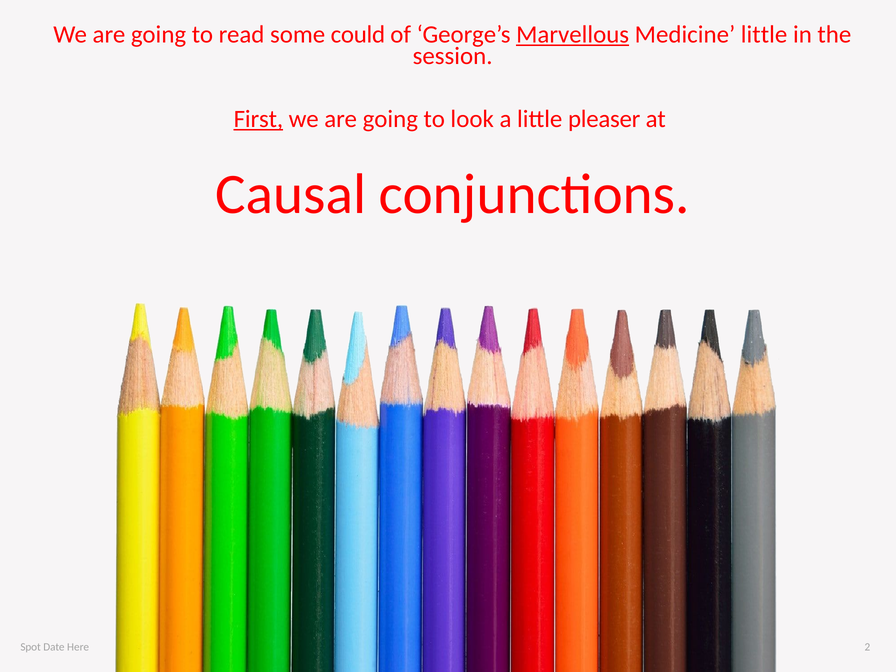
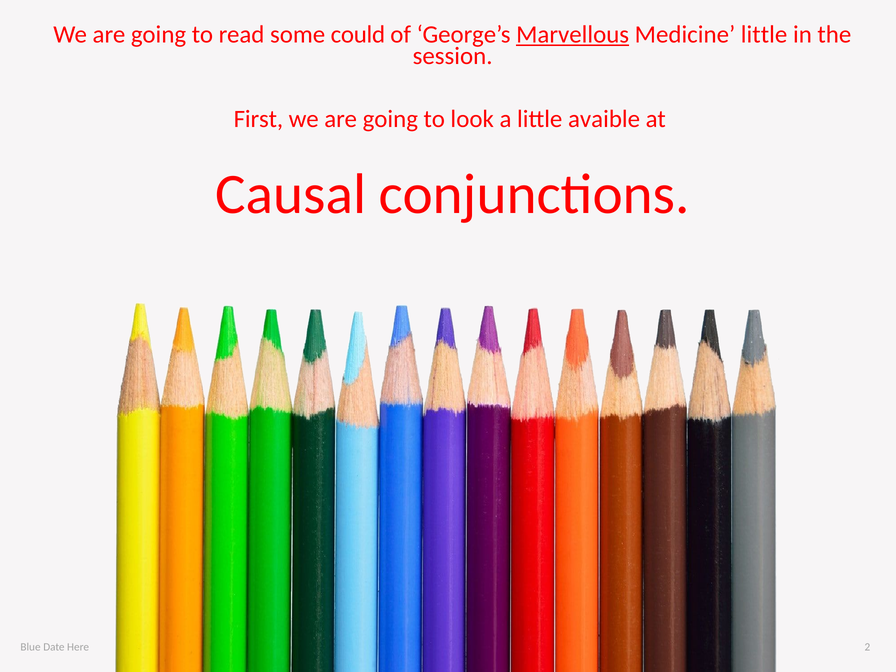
First underline: present -> none (258, 119)
pleaser: pleaser -> avaible (604, 119)
Spot: Spot -> Blue (31, 647)
